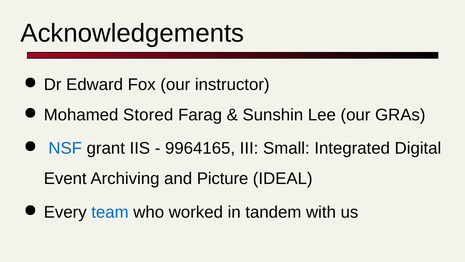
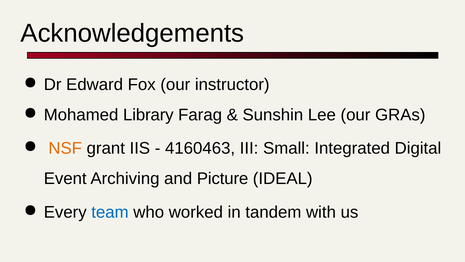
Stored: Stored -> Library (148, 115)
NSF colour: blue -> orange (65, 148)
9964165: 9964165 -> 4160463 (200, 148)
